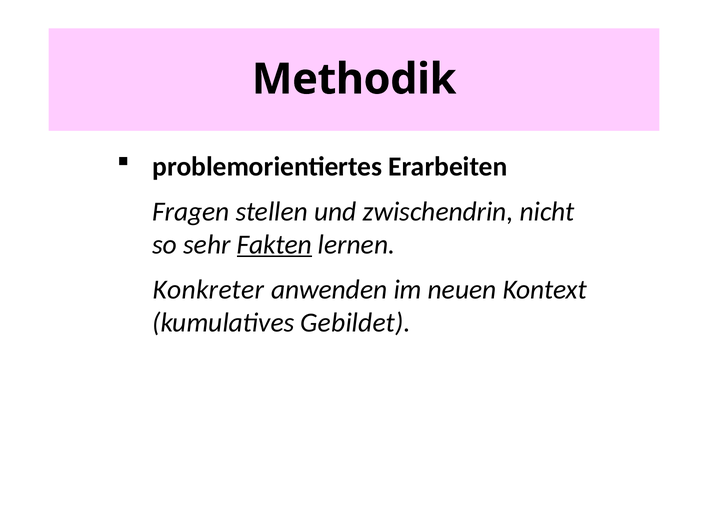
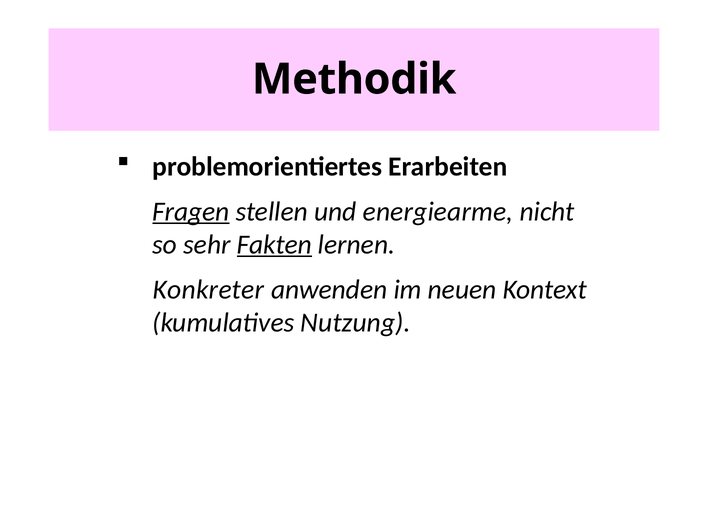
Fragen underline: none -> present (191, 212)
zwischendrin: zwischendrin -> energiearme (438, 212)
Gebildet: Gebildet -> Nutzung (356, 322)
